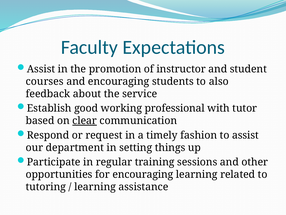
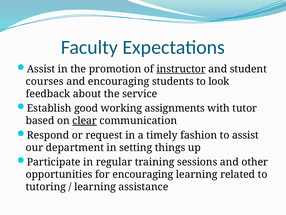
instructor underline: none -> present (181, 69)
also: also -> look (219, 81)
professional: professional -> assignments (175, 108)
